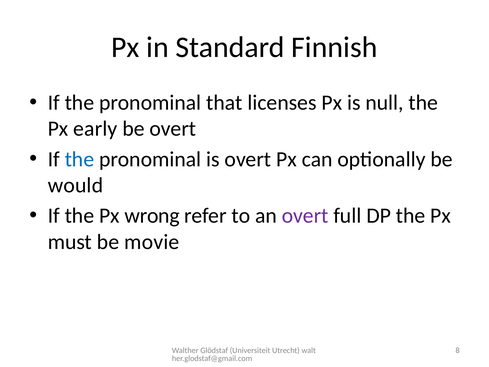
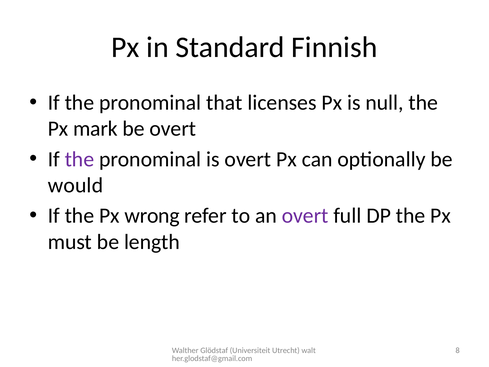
early: early -> mark (95, 129)
the colour: blue -> purple (79, 159)
movie: movie -> length (152, 242)
